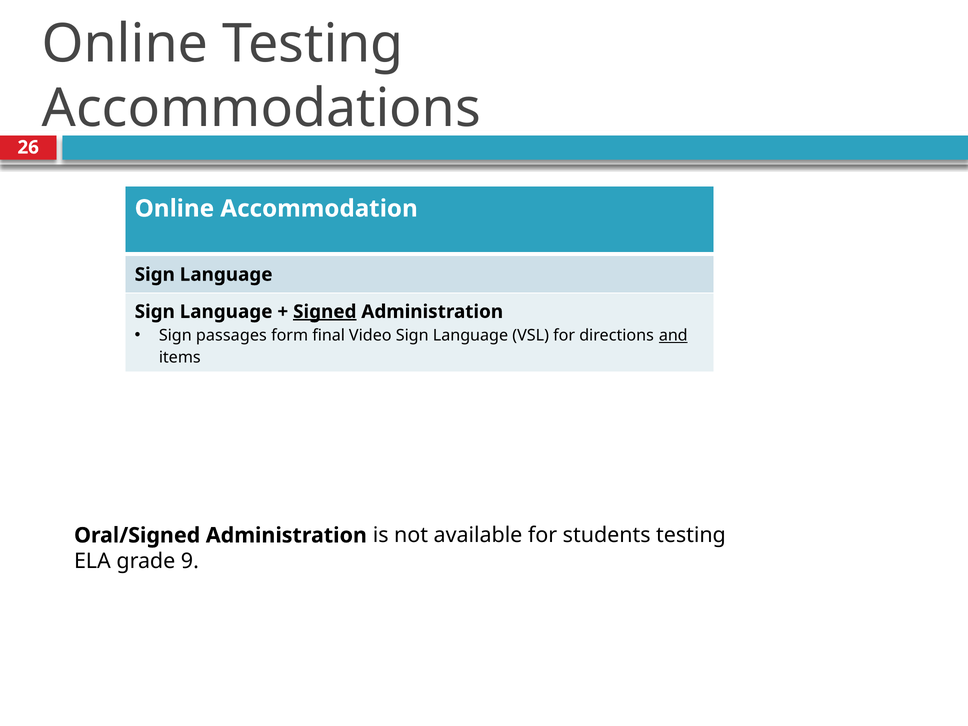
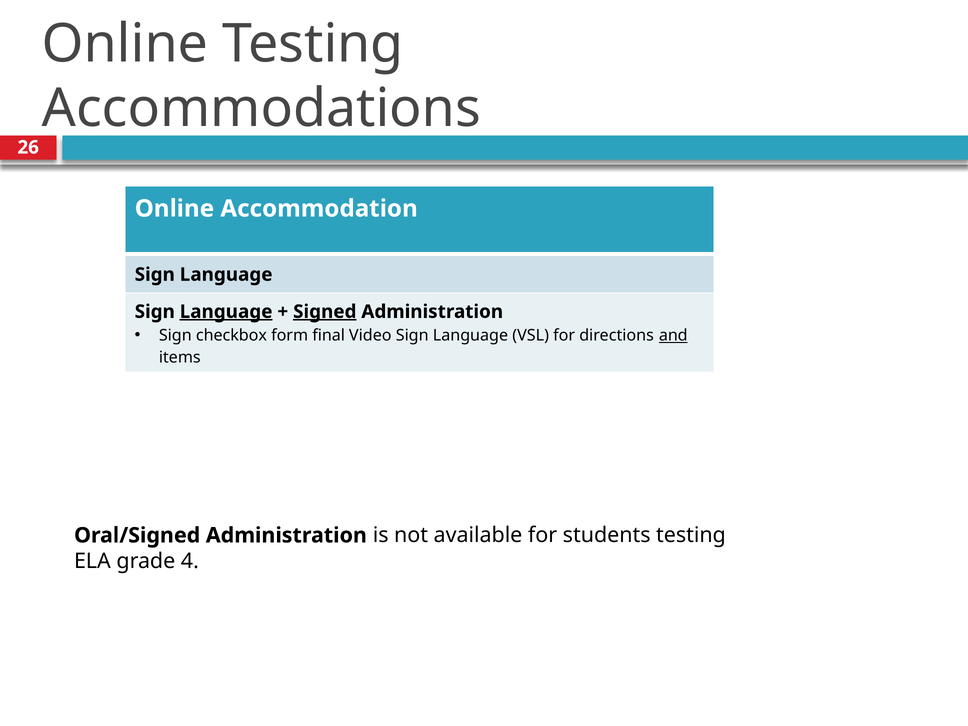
Language underline: none -> present (226, 312)
passages: passages -> checkbox (231, 335)
9: 9 -> 4 (190, 561)
